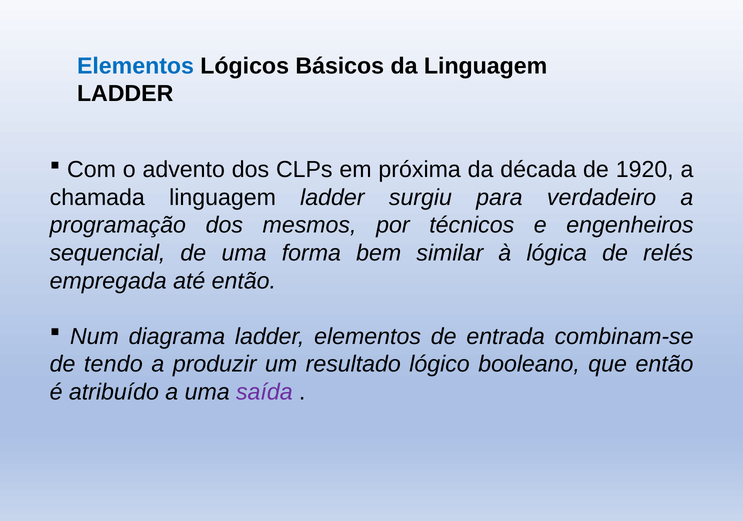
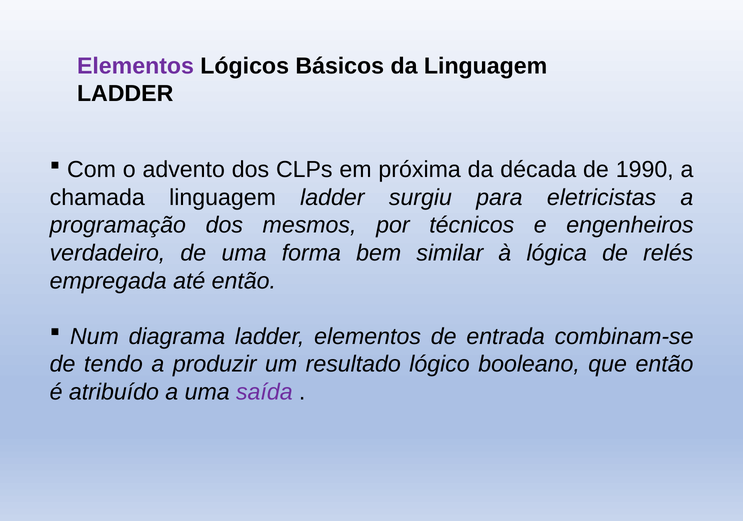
Elementos colour: blue -> purple (135, 66)
1920: 1920 -> 1990 (645, 170)
verdadeiro: verdadeiro -> eletricistas (602, 198)
sequencial: sequencial -> verdadeiro (107, 253)
